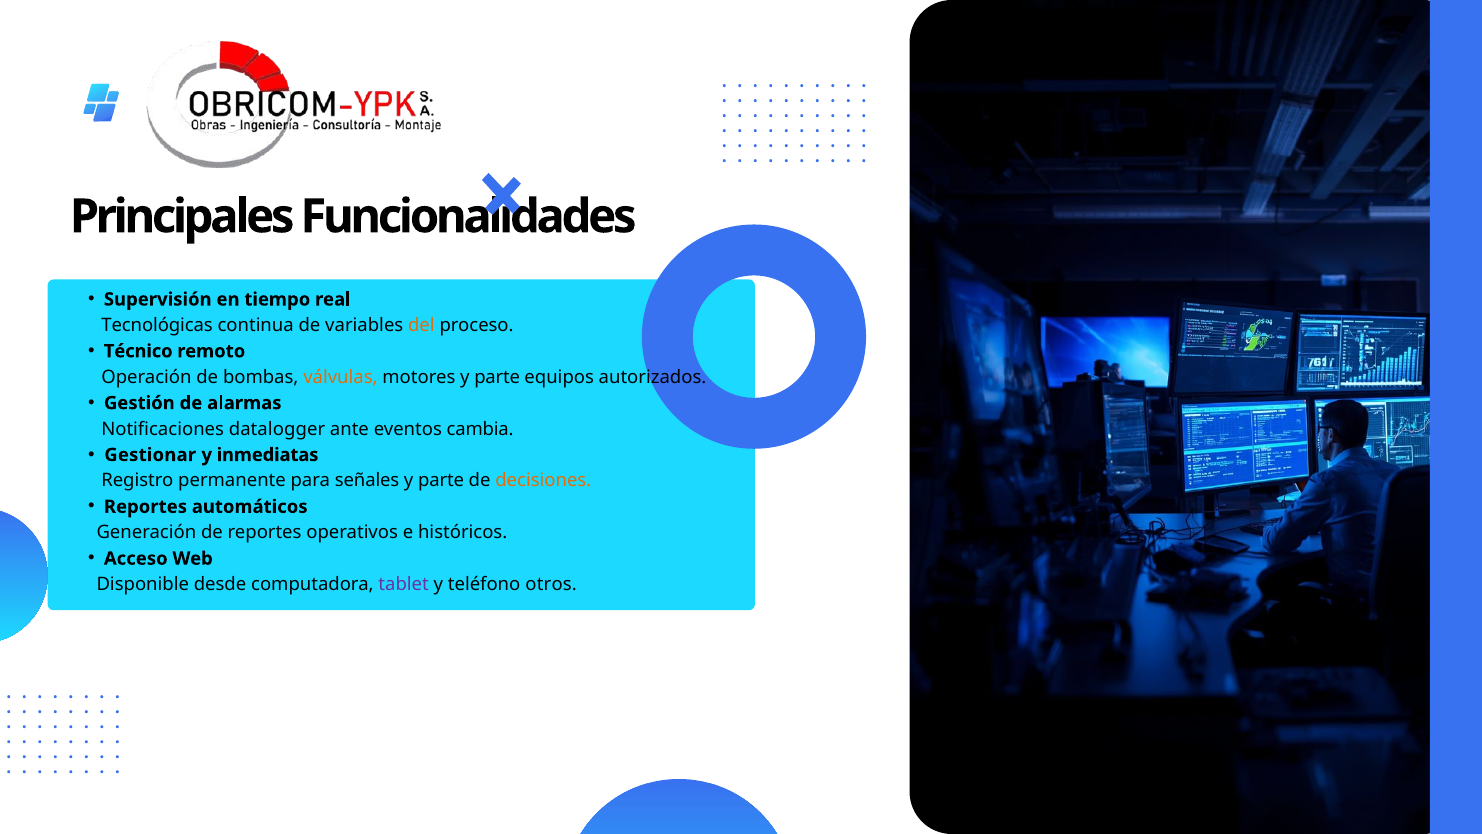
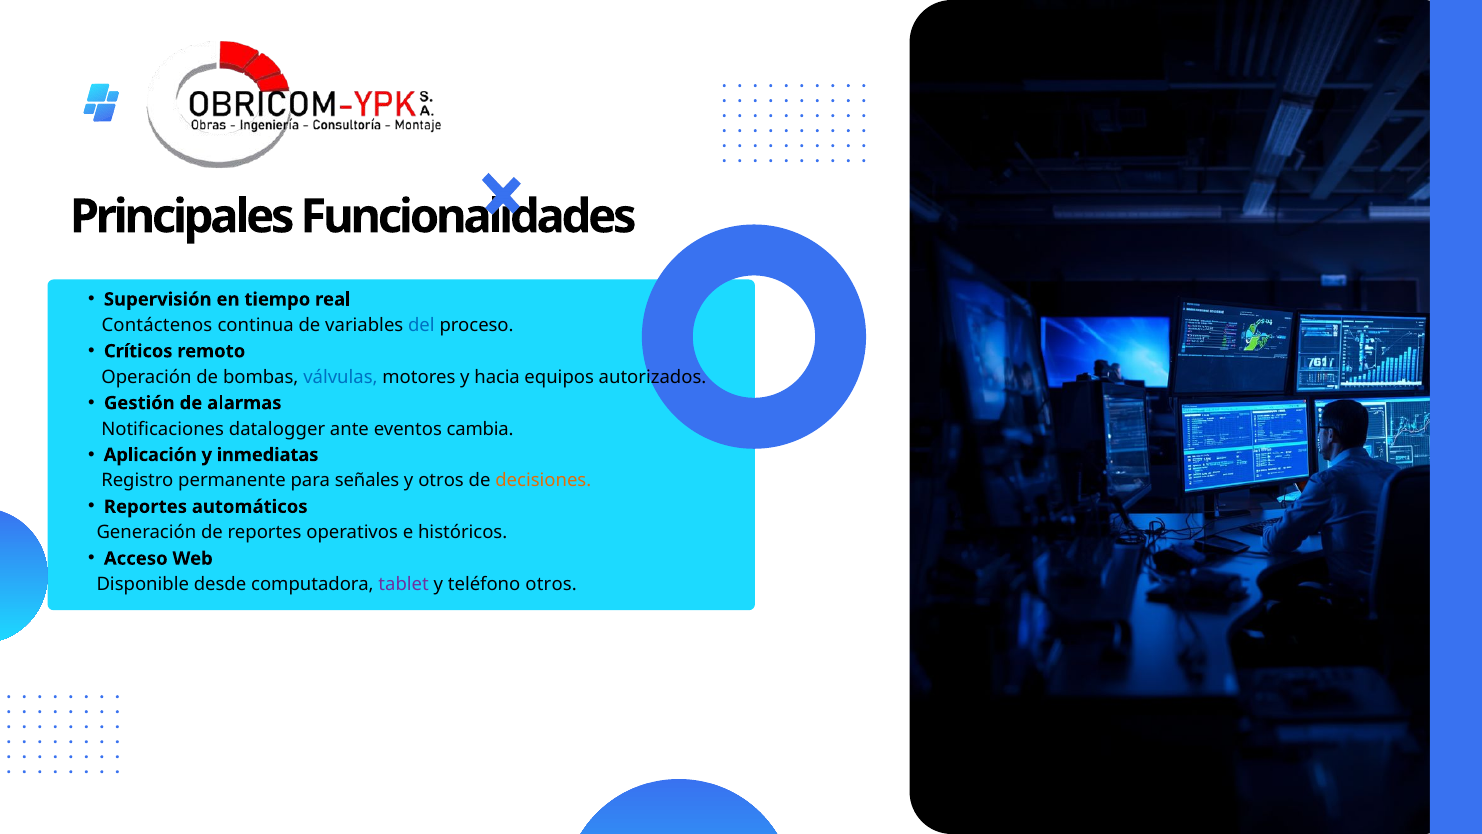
Tecnológicas: Tecnológicas -> Contáctenos (157, 325)
del colour: orange -> blue (421, 325)
Técnico: Técnico -> Críticos (138, 351)
válvulas colour: orange -> blue (340, 377)
motores y parte: parte -> hacia (497, 377)
Gestionar: Gestionar -> Aplicación (150, 455)
parte: parte -> otros (441, 481)
